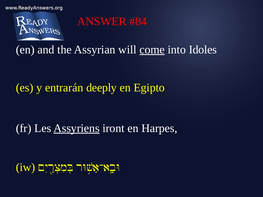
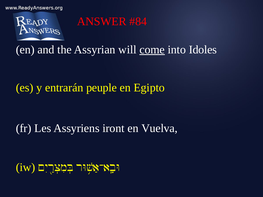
deeply: deeply -> peuple (102, 88)
Assyriens underline: present -> none (76, 128)
Harpes: Harpes -> Vuelva (159, 128)
